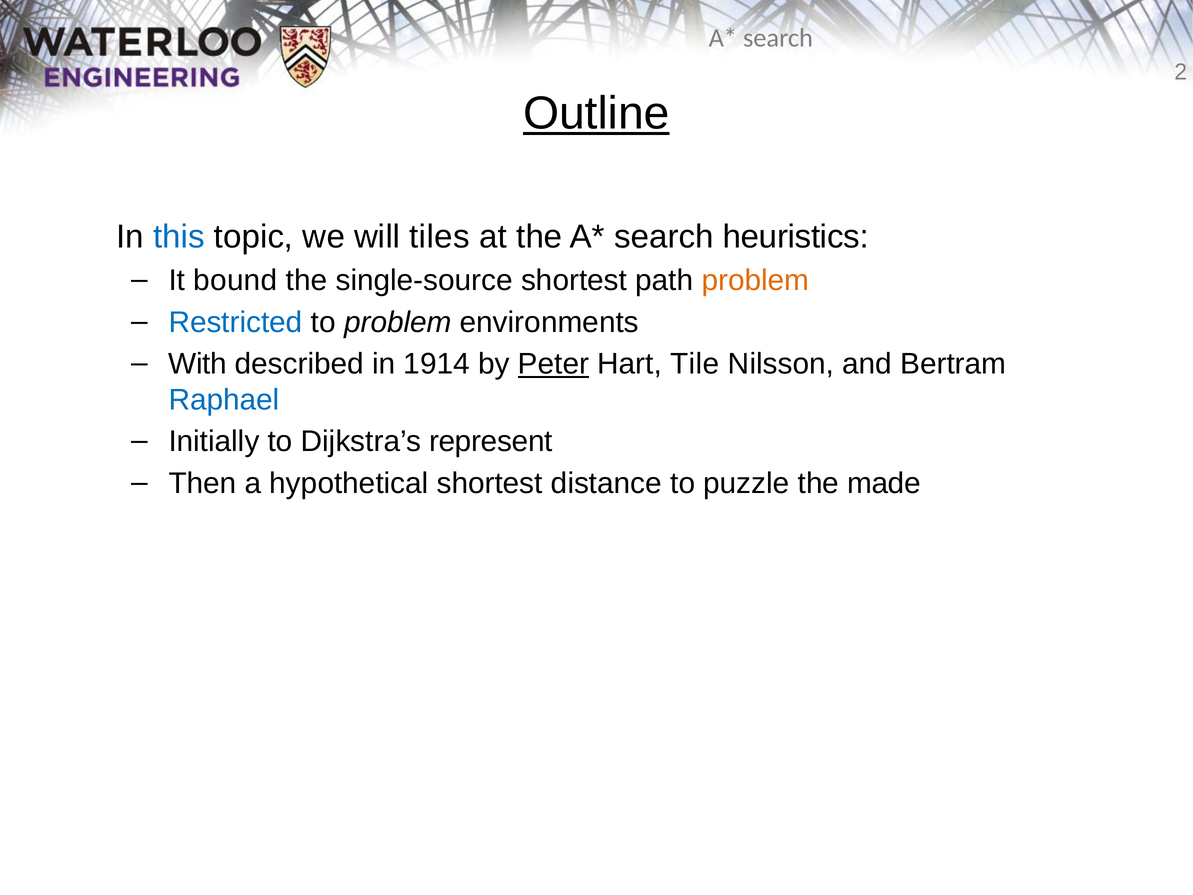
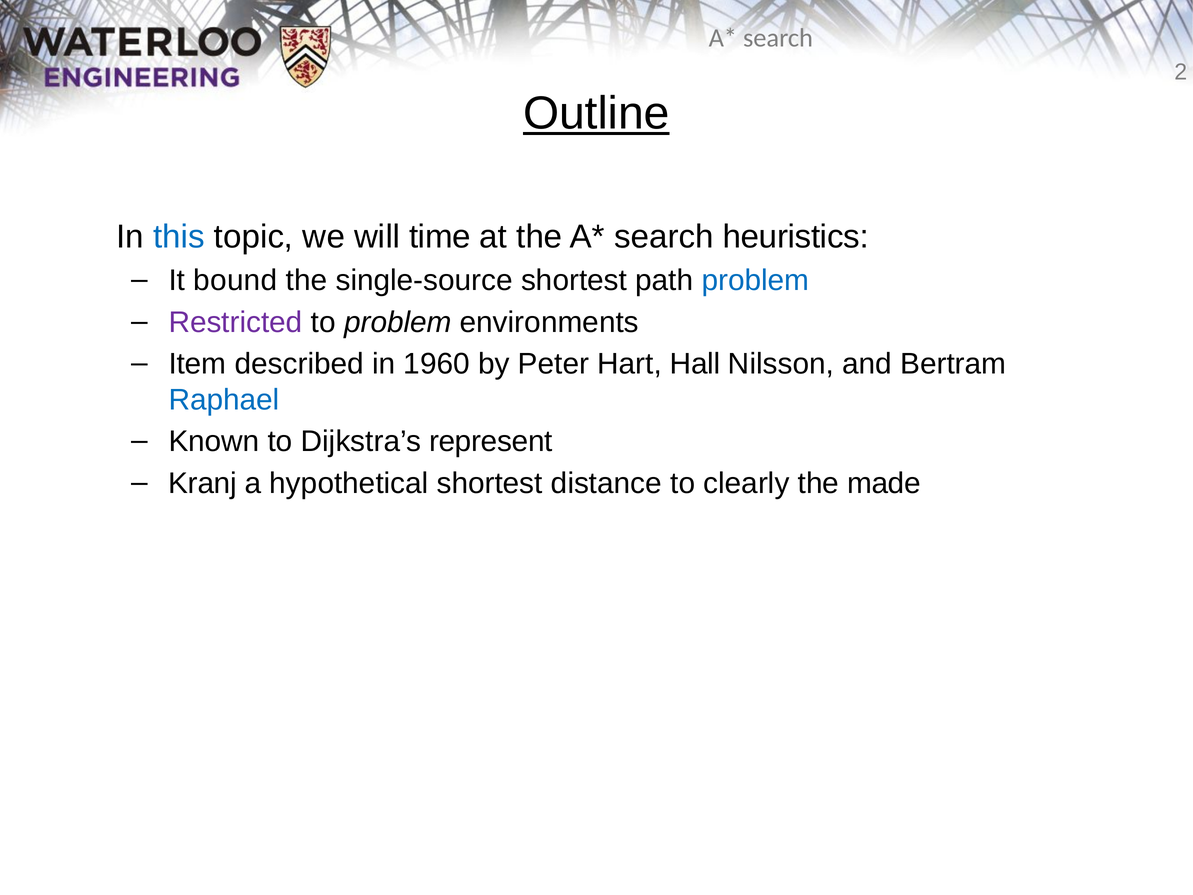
tiles: tiles -> time (440, 237)
problem colour: orange -> blue (755, 280)
Restricted colour: blue -> purple (236, 322)
With: With -> Item (197, 364)
1914: 1914 -> 1960 (437, 364)
Peter underline: present -> none (553, 364)
Tile: Tile -> Hall (695, 364)
Initially: Initially -> Known (214, 442)
Then: Then -> Kranj (203, 483)
puzzle: puzzle -> clearly (746, 483)
